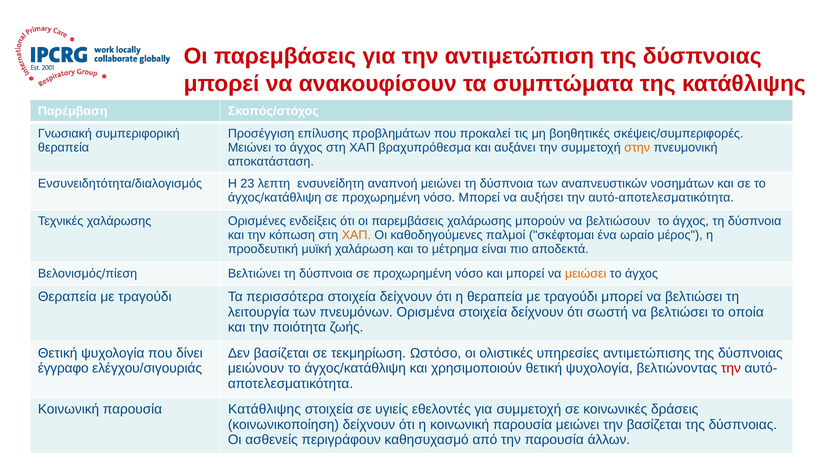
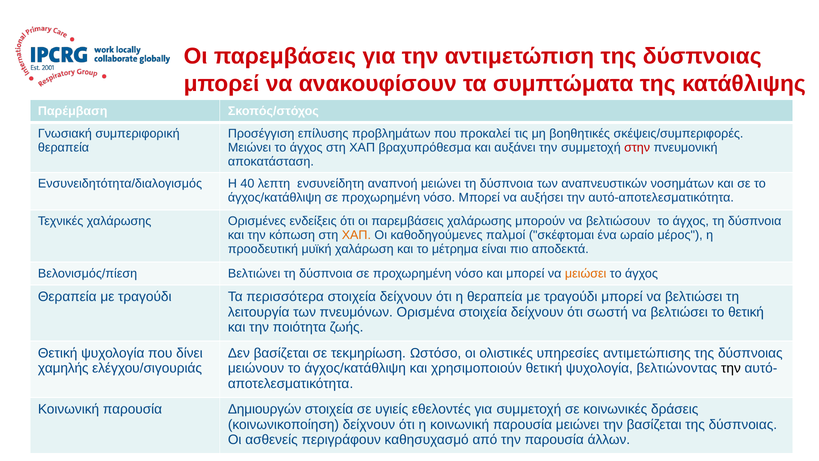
στην colour: orange -> red (637, 147)
23: 23 -> 40 (247, 184)
το οποία: οποία -> θετική (746, 312)
έγγραφο: έγγραφο -> χαμηλής (63, 368)
την colour: red -> black (731, 368)
παρουσία Κατάθλιψης: Κατάθλιψης -> Δημιουργών (265, 409)
